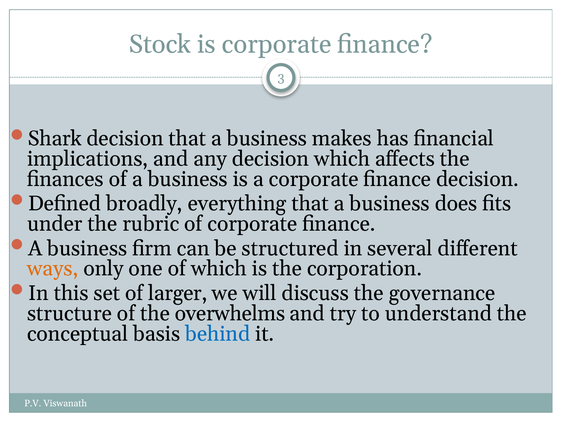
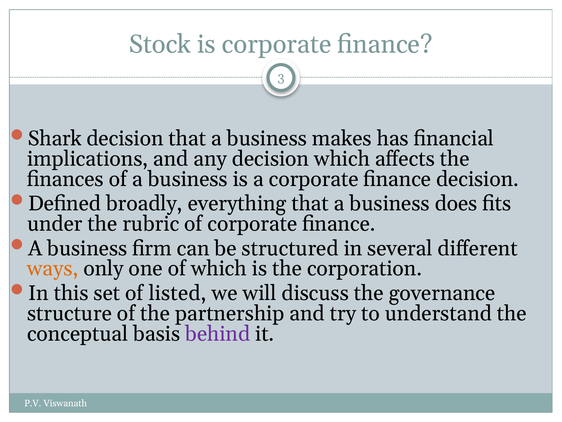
larger: larger -> listed (178, 293)
overwhelms: overwhelms -> partnership (230, 313)
behind colour: blue -> purple (218, 333)
